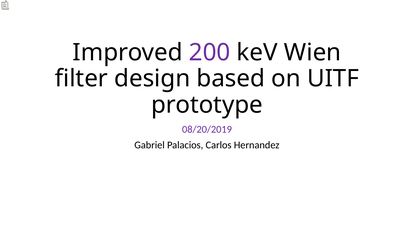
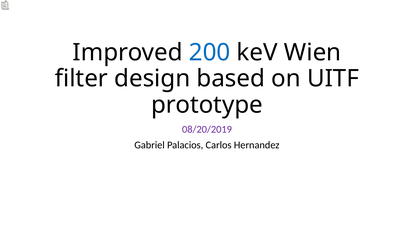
200 colour: purple -> blue (210, 53)
